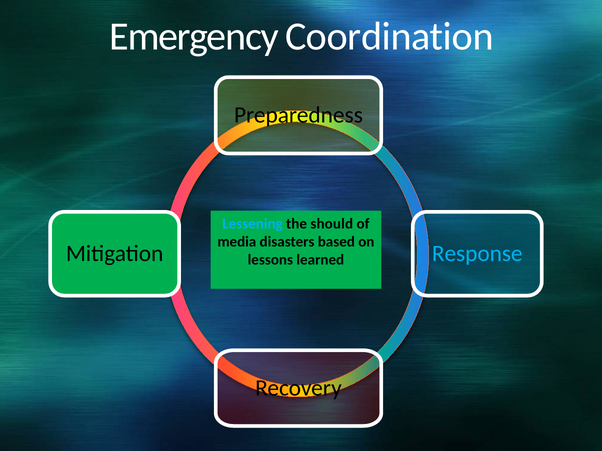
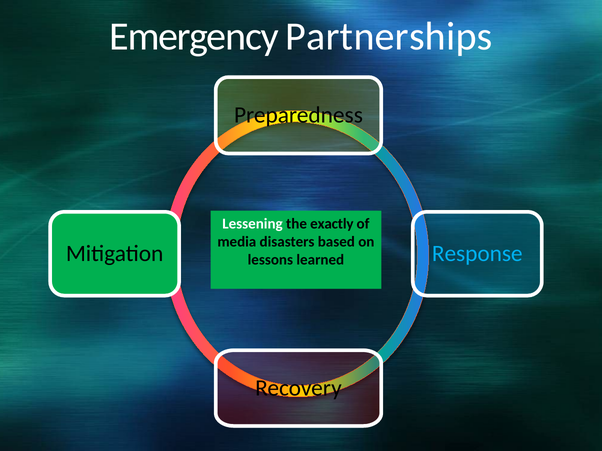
Coordination: Coordination -> Partnerships (389, 37)
Lessening colour: light blue -> white (253, 224)
should: should -> exactly (332, 224)
